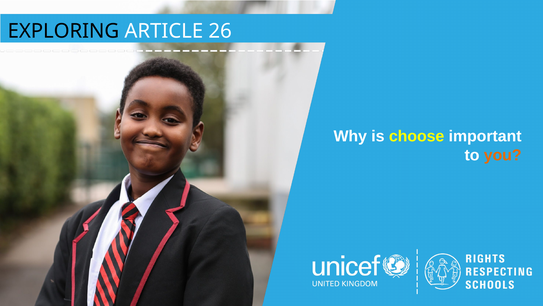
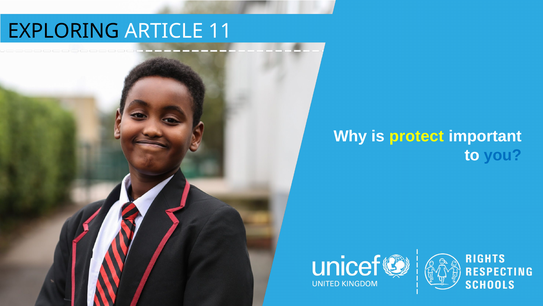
26: 26 -> 11 (220, 31)
choose: choose -> protect (417, 136)
you colour: orange -> blue (503, 155)
